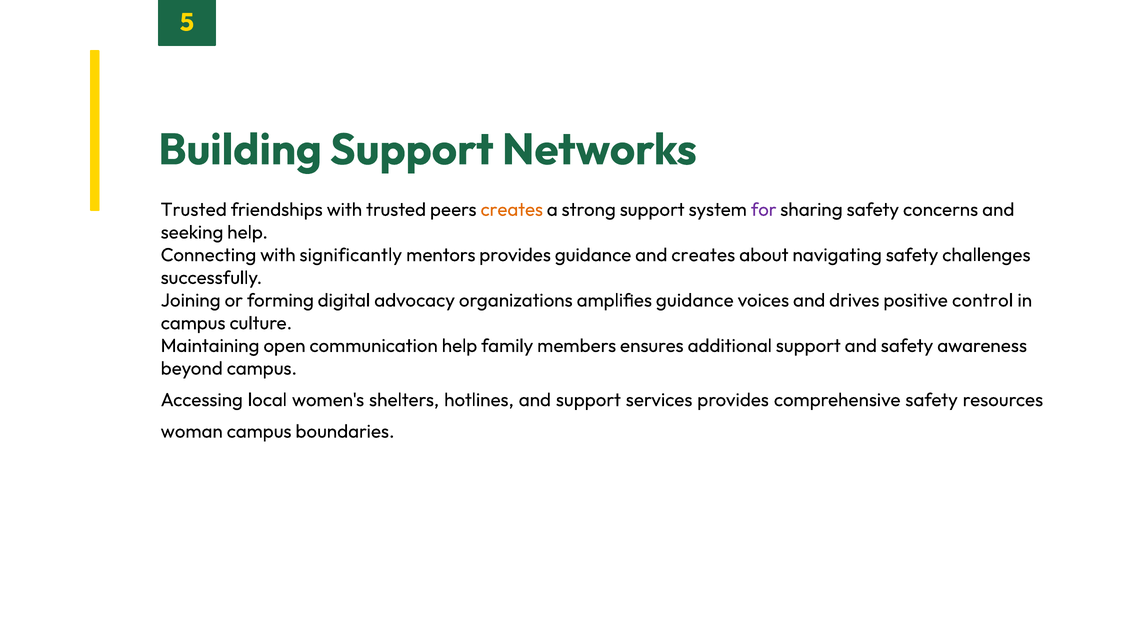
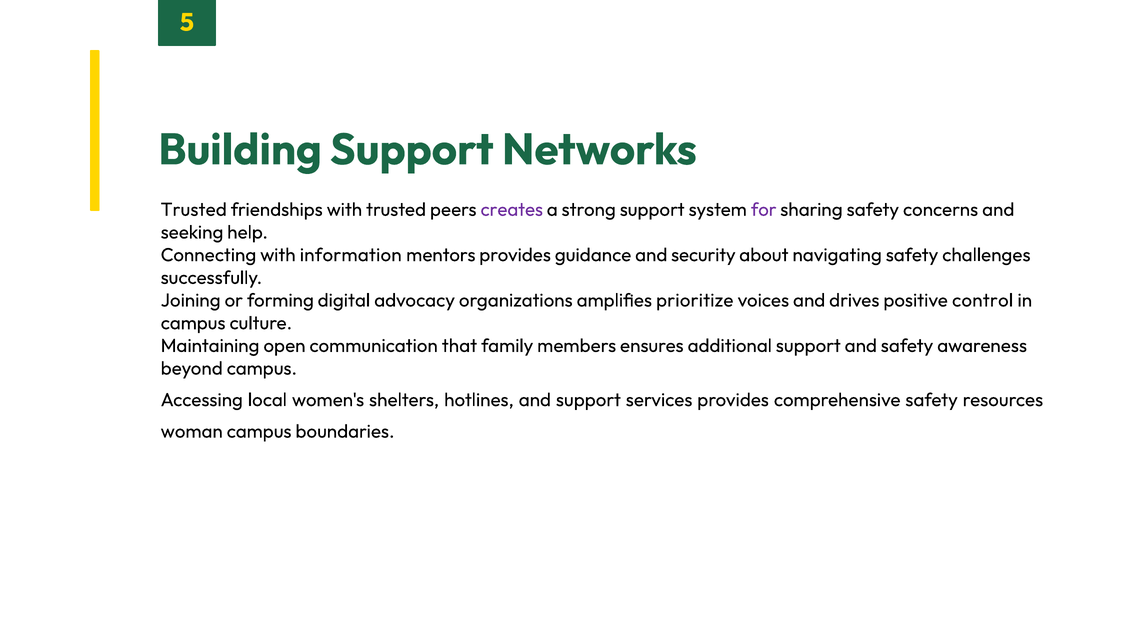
creates colour: orange -> purple (512, 209)
significantly: significantly -> information (351, 255)
and creates: creates -> security (703, 255)
amplifies guidance: guidance -> prioritize (695, 300)
communication help: help -> that (459, 345)
